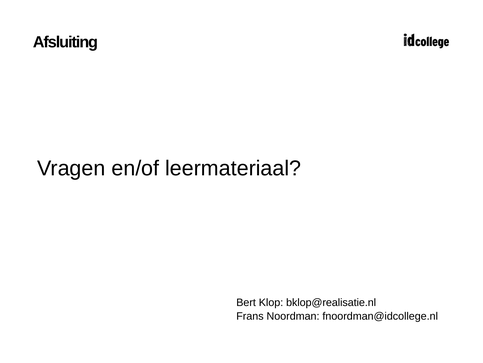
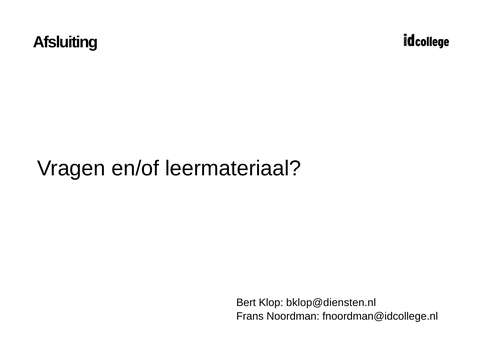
bklop@realisatie.nl: bklop@realisatie.nl -> bklop@diensten.nl (331, 302)
